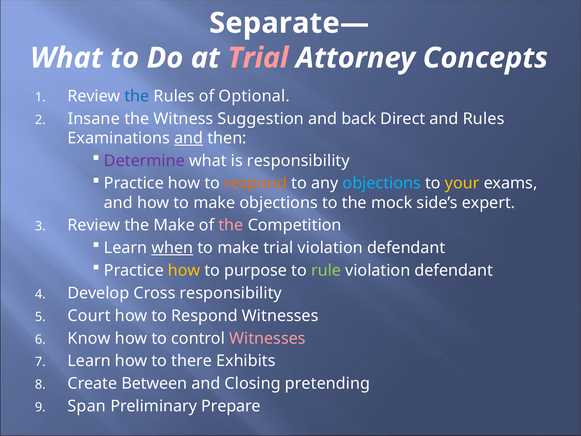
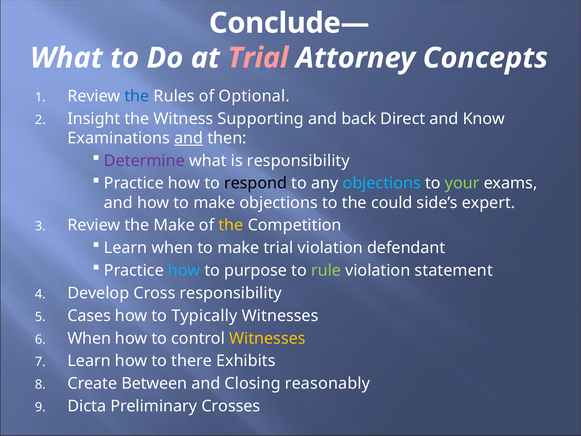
Separate—: Separate— -> Conclude— (289, 23)
Insane: Insane -> Insight (94, 119)
Suggestion: Suggestion -> Supporting (261, 119)
and Rules: Rules -> Know (484, 119)
respond colour: orange -> black (256, 183)
your colour: yellow -> light green (462, 183)
mock: mock -> could (392, 203)
the colour: pink -> yellow (231, 225)
when underline: present -> none (172, 248)
how colour: yellow -> light blue (184, 270)
defendant: defendant -> statement (454, 270)
Court: Court -> Cases (89, 316)
Respond: Respond -> Typically (204, 316)
Know: Know -> When (89, 338)
Witnesses colour: pink -> yellow (267, 338)
pretending: pretending -> reasonably (327, 383)
Span: Span -> Dicta (87, 406)
Prepare: Prepare -> Crosses (231, 406)
